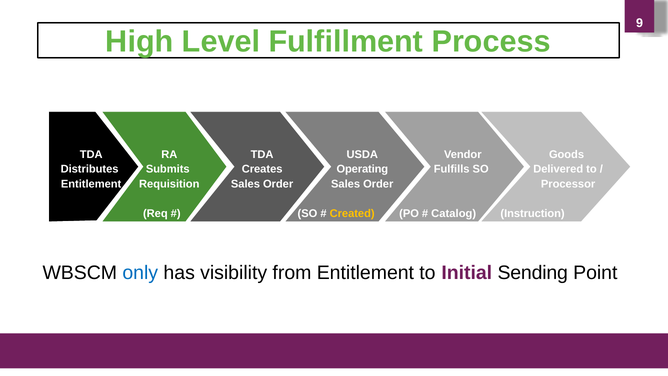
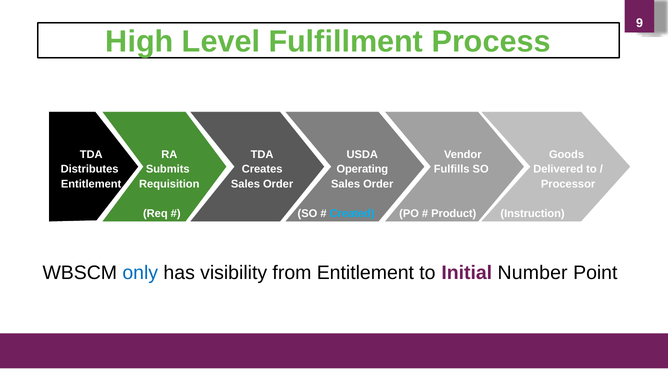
Created colour: yellow -> light blue (352, 213)
Catalog: Catalog -> Product (454, 213)
Sending: Sending -> Number (533, 273)
